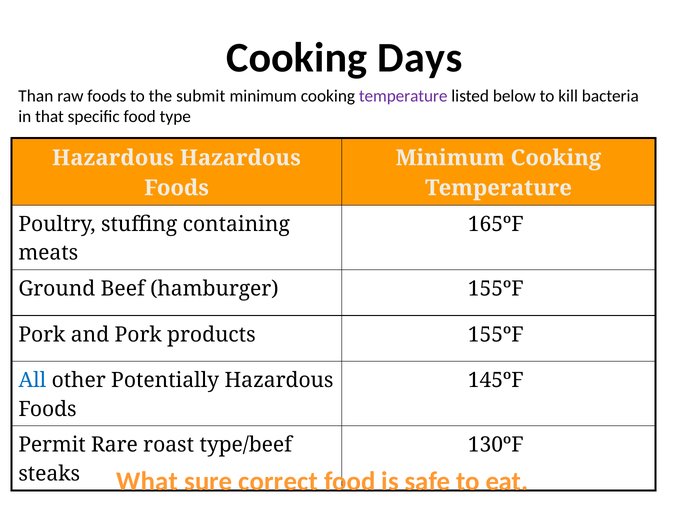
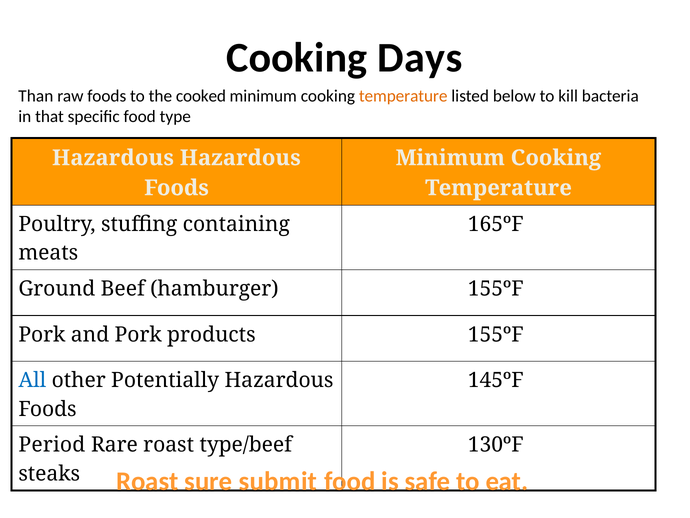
submit: submit -> cooked (201, 96)
temperature colour: purple -> orange (403, 96)
Permit: Permit -> Period (52, 444)
What: What -> Roast (147, 481)
correct: correct -> submit (278, 481)
